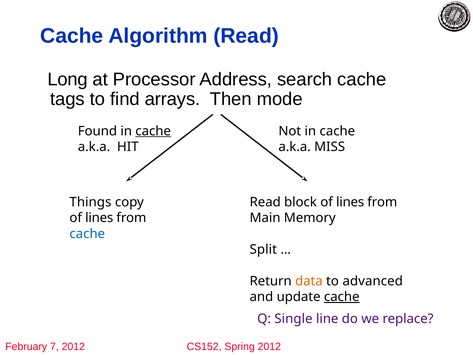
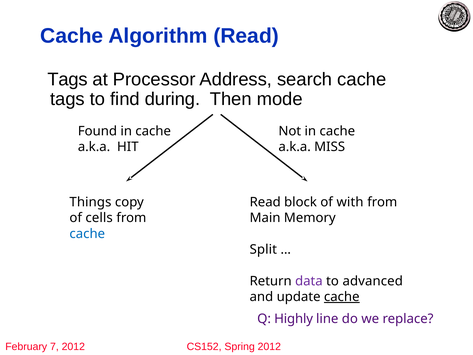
Long: Long -> Tags (68, 79)
arrays: arrays -> during (173, 99)
cache underline: present -> none (153, 131)
block of lines: lines -> with (350, 202)
lines: lines -> cells (99, 218)
data colour: orange -> purple (309, 281)
Single: Single -> Highly (294, 319)
